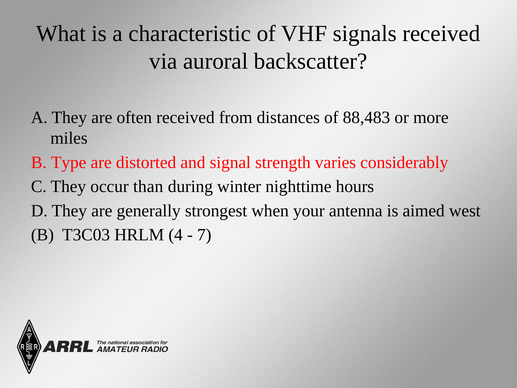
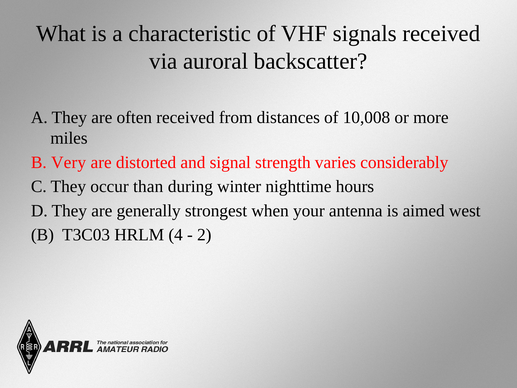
88,483: 88,483 -> 10,008 (366, 117)
Type: Type -> Very (69, 162)
7: 7 -> 2 (204, 235)
